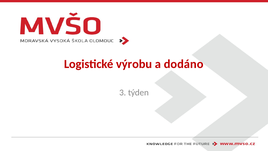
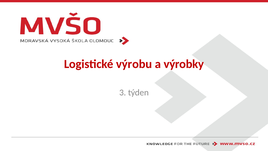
dodáno: dodáno -> výrobky (184, 64)
